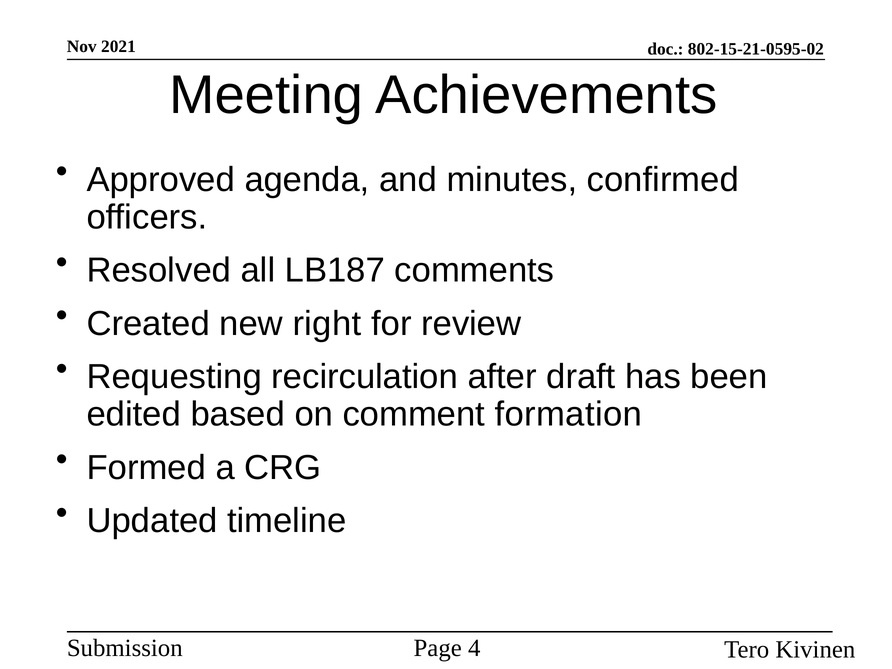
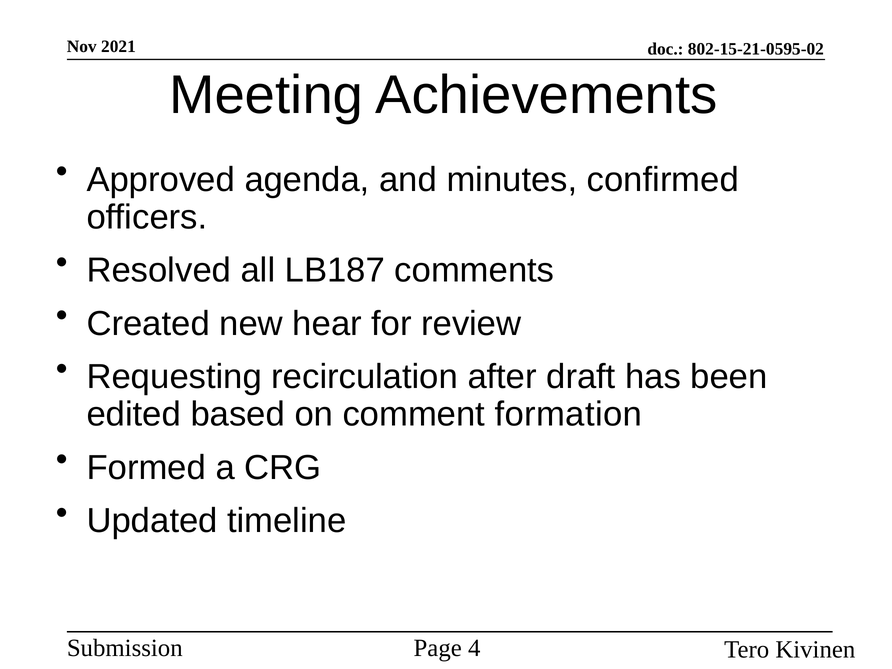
right: right -> hear (327, 324)
